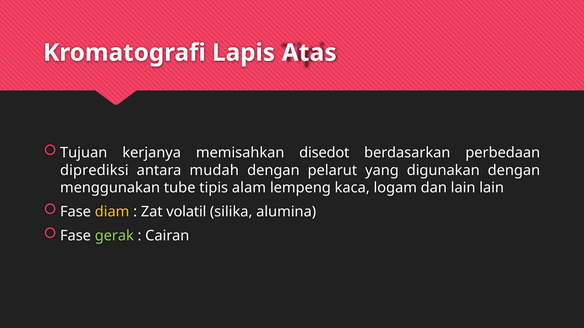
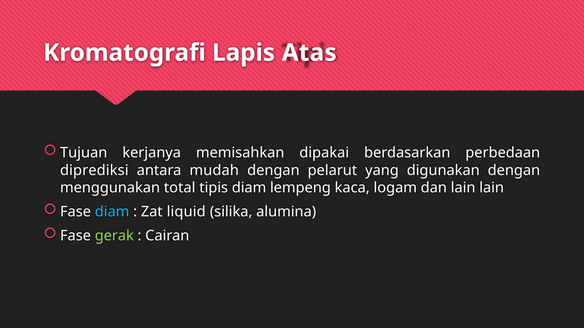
disedot: disedot -> dipakai (324, 153)
tube: tube -> total (180, 188)
tipis alam: alam -> diam (249, 188)
diam colour: yellow -> light blue (112, 212)
volatil: volatil -> liquid (186, 212)
